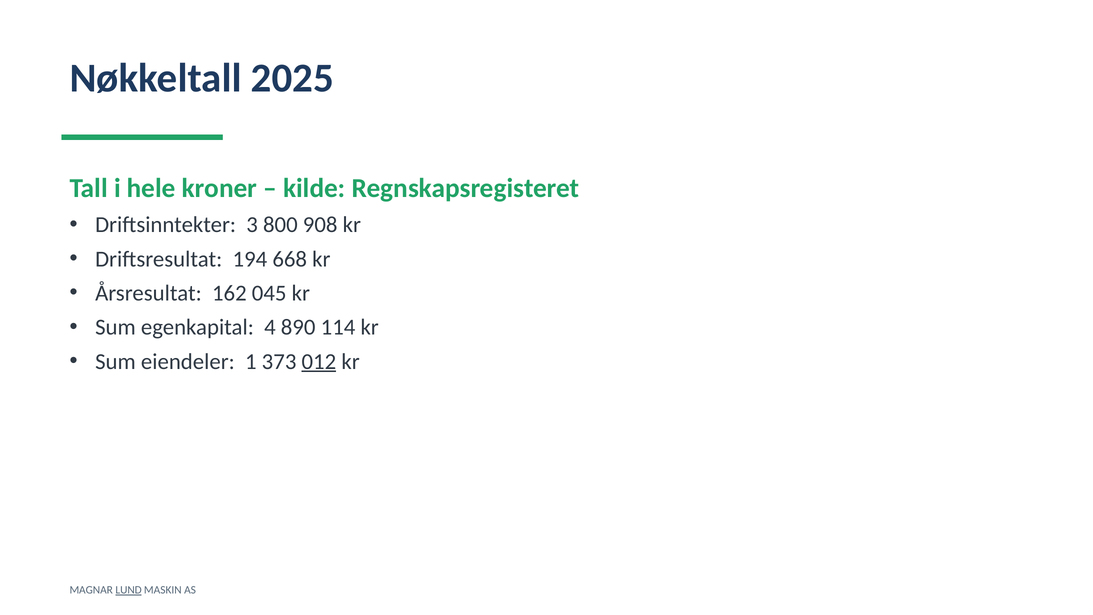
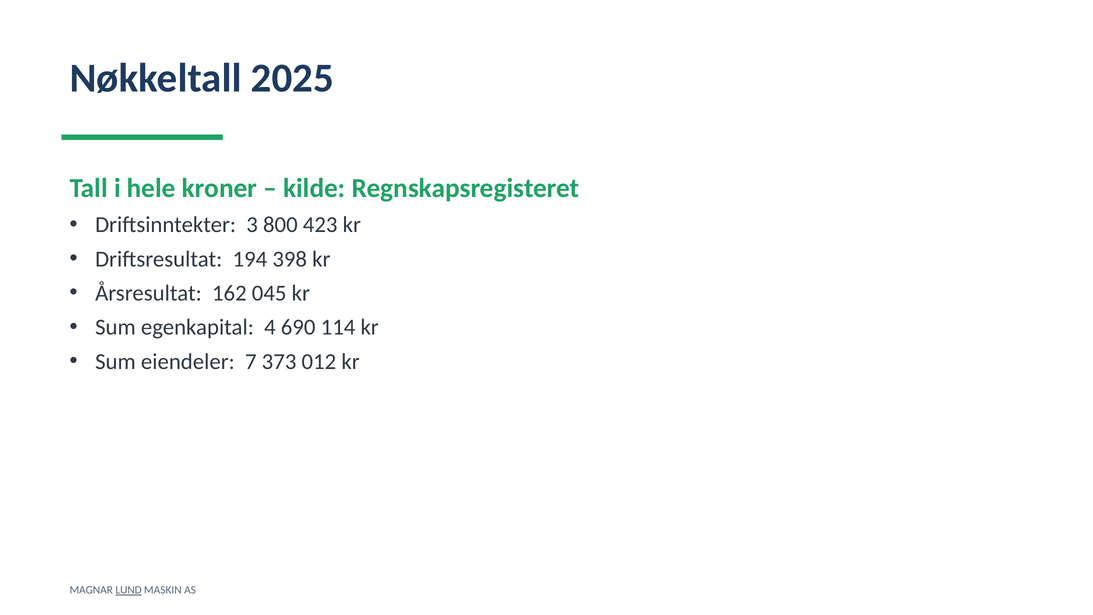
908: 908 -> 423 (320, 225)
668: 668 -> 398 (290, 259)
890: 890 -> 690 (298, 327)
1: 1 -> 7 (251, 361)
012 underline: present -> none (319, 361)
